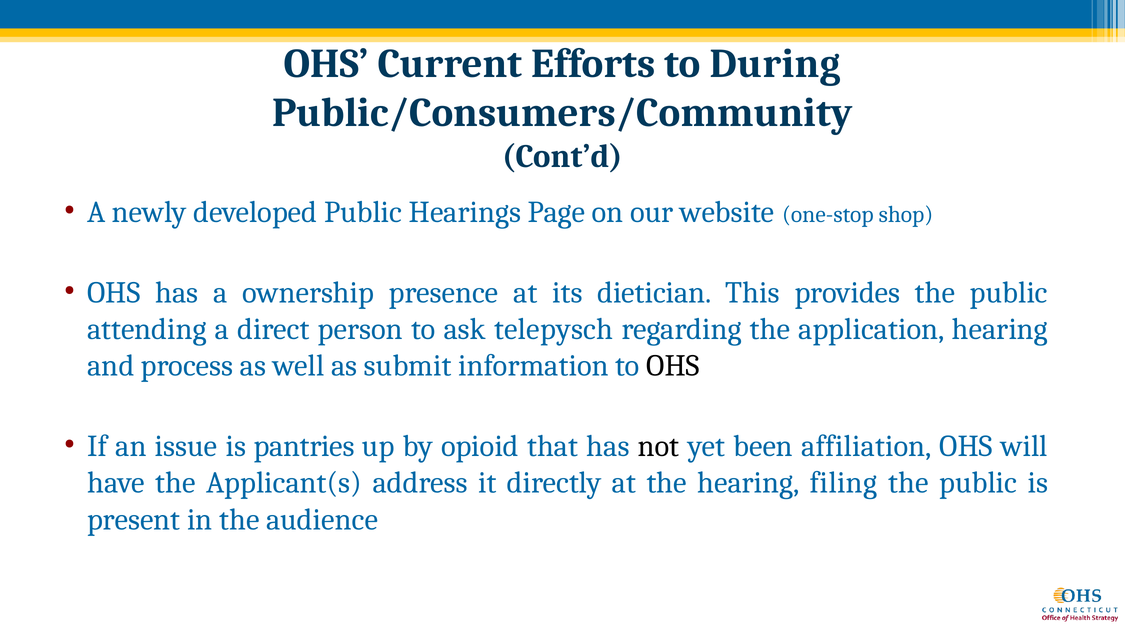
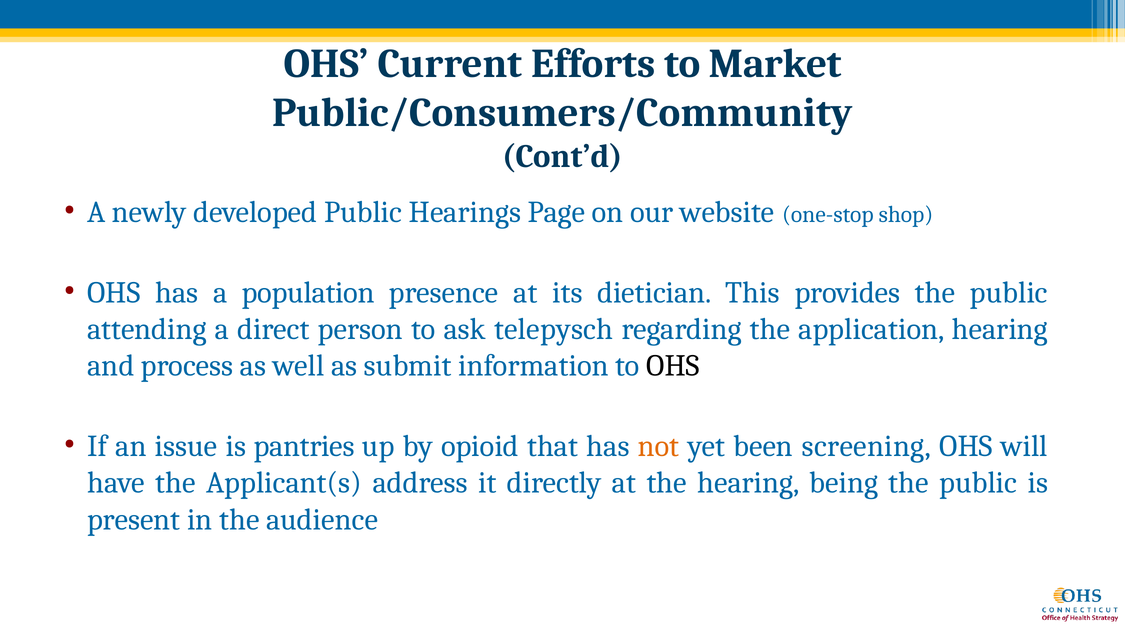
During: During -> Market (775, 64)
ownership: ownership -> population (308, 292)
not colour: black -> orange (659, 446)
affiliation: affiliation -> screening (866, 446)
filing: filing -> being (844, 483)
